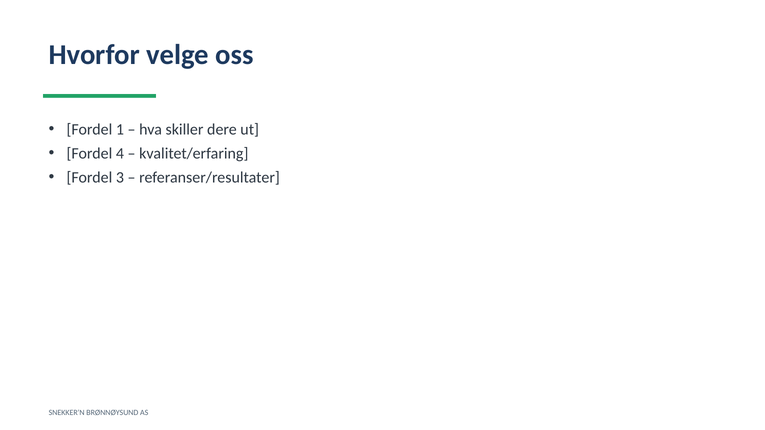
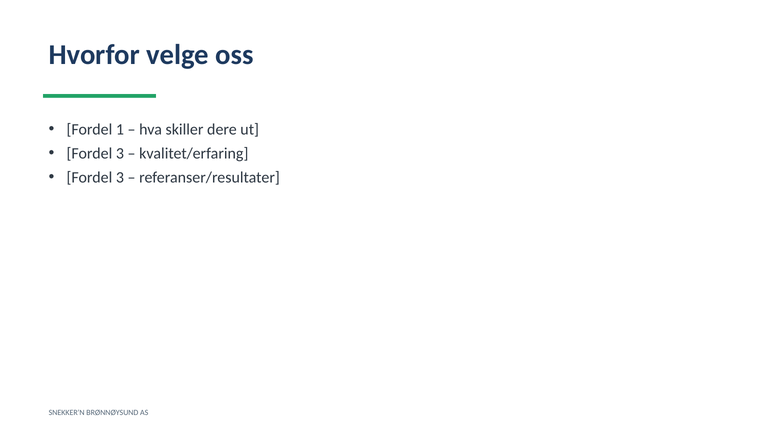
4: 4 -> 3 (120, 153)
